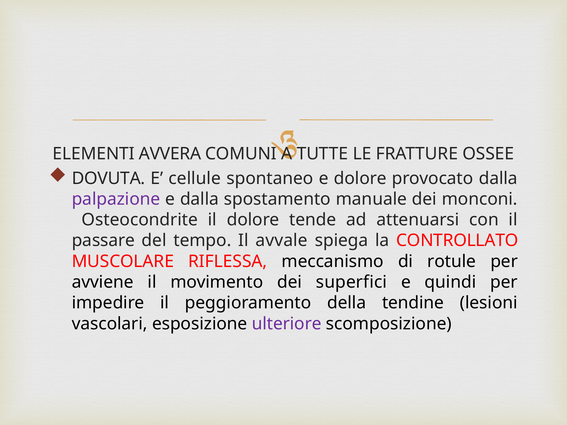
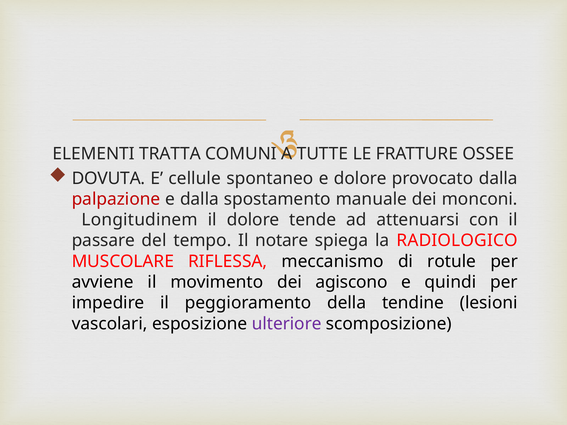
AVVERA: AVVERA -> TRATTA (170, 154)
palpazione colour: purple -> red (116, 199)
Osteocondrite: Osteocondrite -> Longitudinem (140, 220)
avvale: avvale -> notare (282, 241)
CONTROLLATO: CONTROLLATO -> RADIOLOGICO (457, 241)
superfici: superfici -> agiscono (352, 282)
